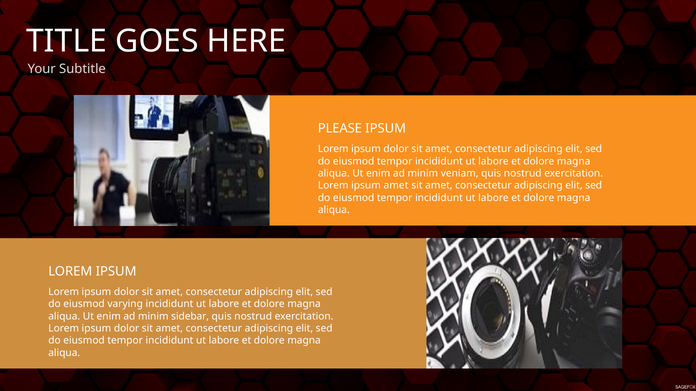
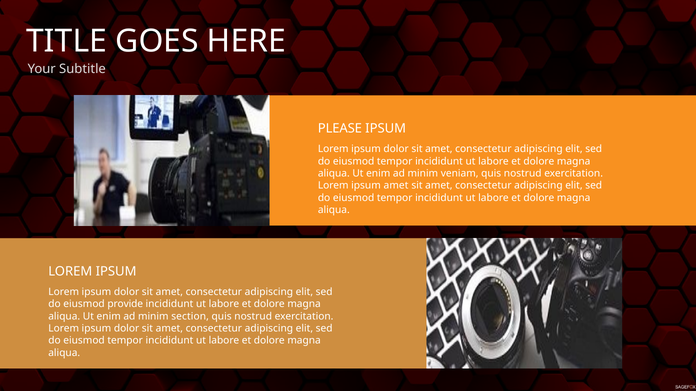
varying: varying -> provide (125, 305)
sidebar: sidebar -> section (190, 317)
